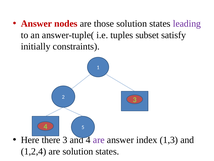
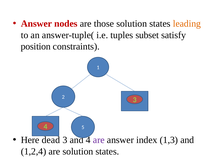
leading colour: purple -> orange (187, 23)
initially: initially -> position (36, 46)
there: there -> dead (51, 140)
